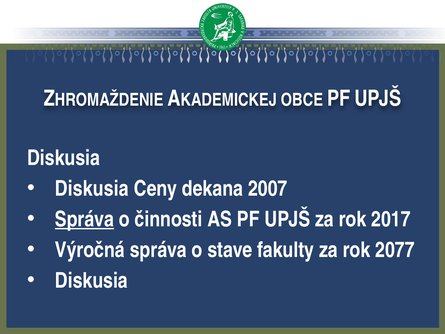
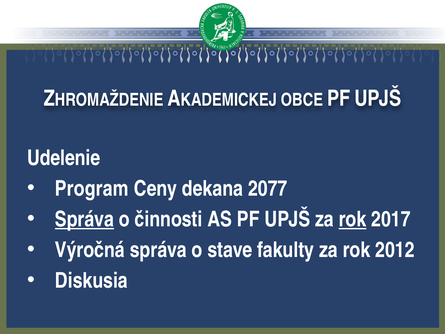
Diskusia: Diskusia -> Udelenie (64, 158)
Diskusia: Diskusia -> Program (92, 188)
2007: 2007 -> 2077 (268, 188)
rok underline: none -> present (353, 219)
2077: 2077 -> 2012 (395, 250)
